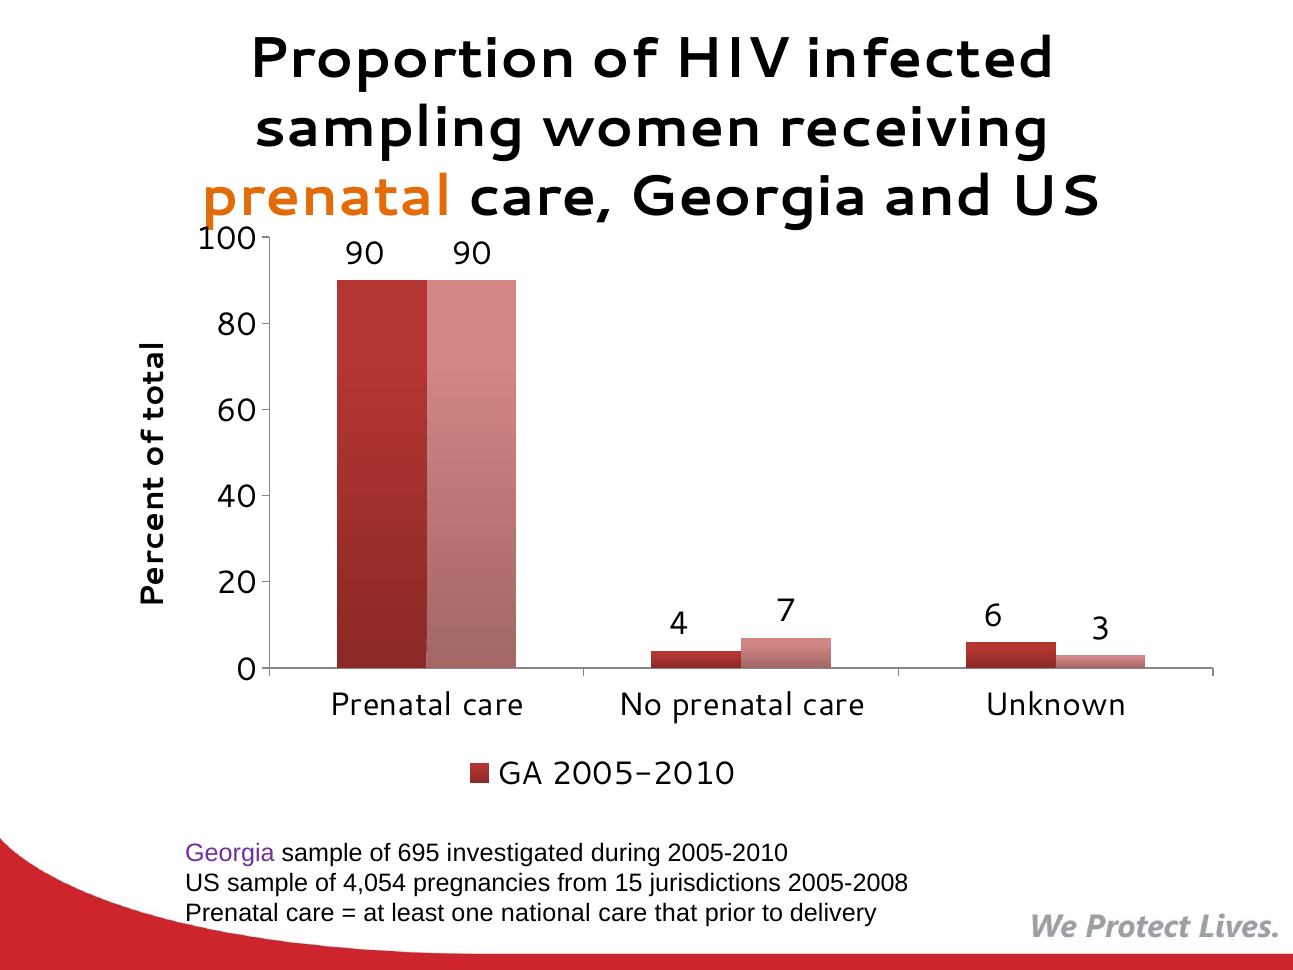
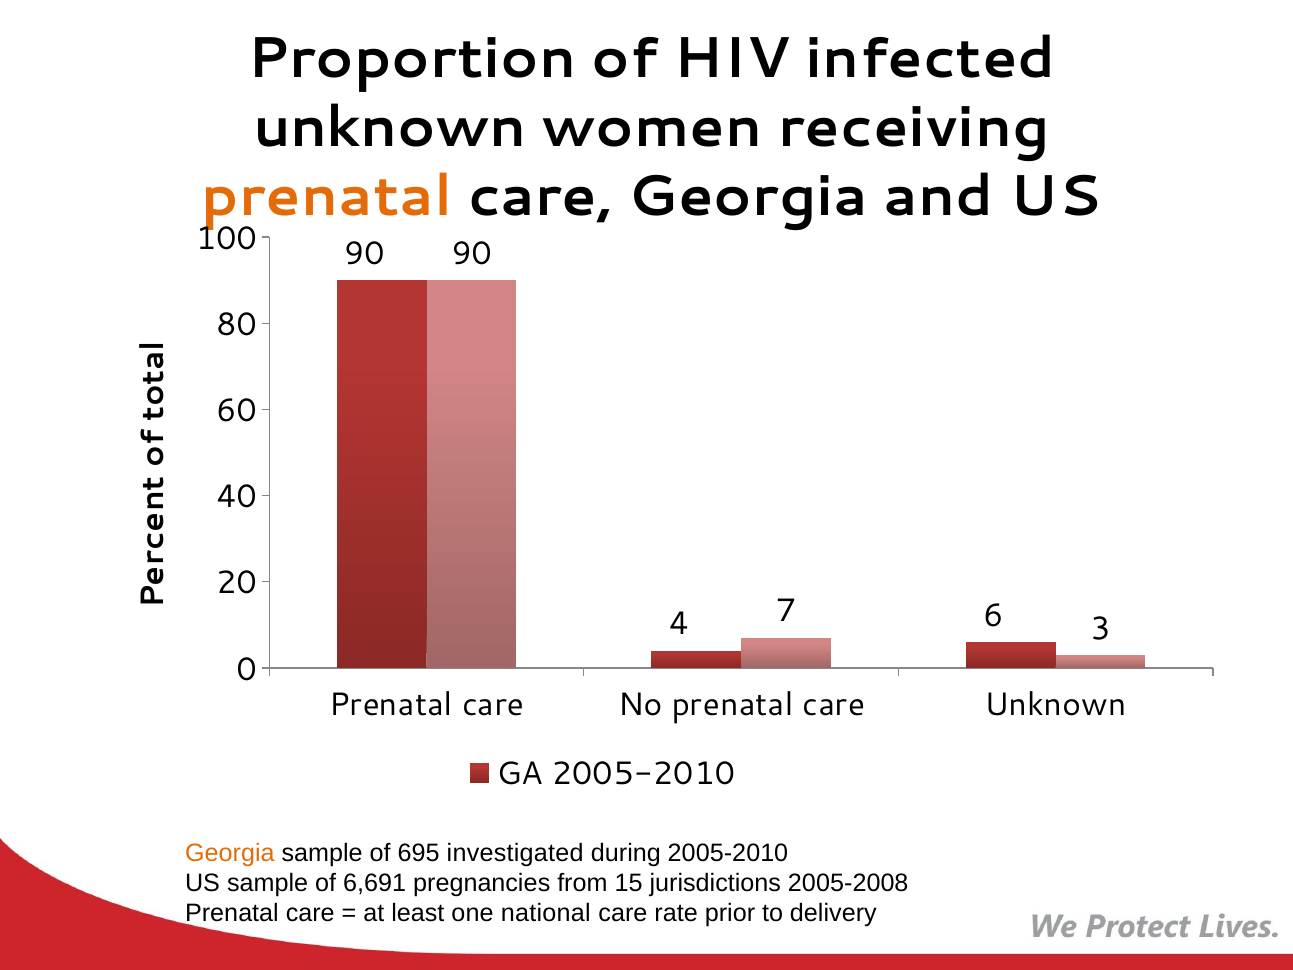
sampling: sampling -> unknown (390, 128)
Georgia colour: purple -> orange (230, 853)
4,054: 4,054 -> 6,691 (375, 883)
that: that -> rate (676, 913)
